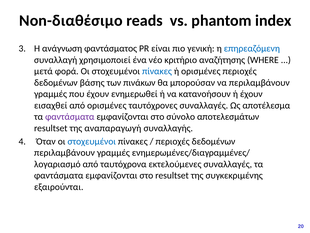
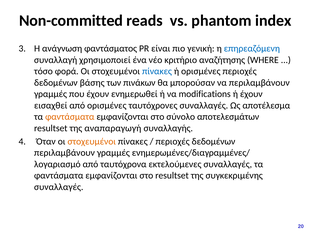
Non-διαθέσιμο: Non-διαθέσιμο -> Non-committed (71, 20)
μετά: μετά -> τόσο (43, 71)
κατανοήσουν: κατανοήσουν -> modifications (205, 94)
φαντάσματα colour: purple -> orange (70, 117)
στοχευμένοι colour: blue -> orange (92, 141)
εξαιρούνται: εξαιρούνται -> συναλλαγές (59, 187)
